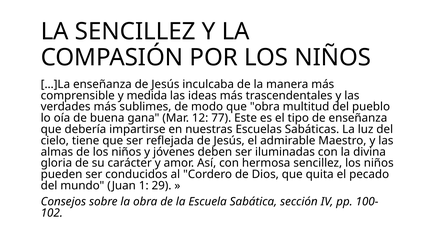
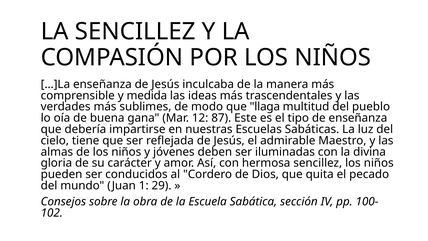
que obra: obra -> llaga (265, 107)
77: 77 -> 87 (221, 118)
